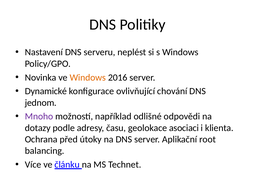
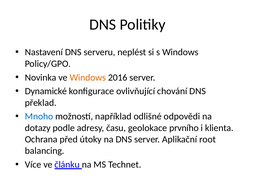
jednom: jednom -> překlad (41, 103)
Mnoho colour: purple -> blue (39, 117)
asociaci: asociaci -> prvního (184, 128)
